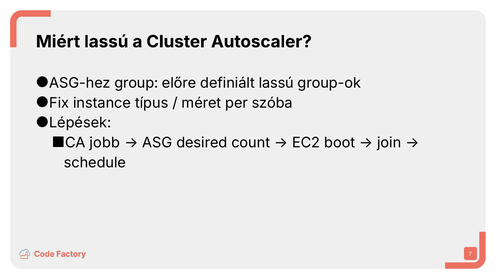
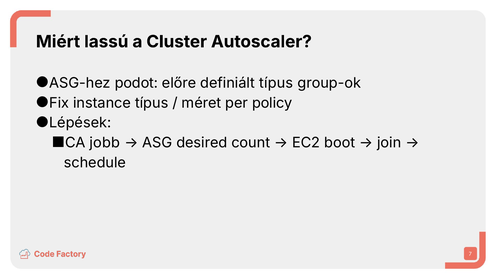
group: group -> podot (136, 83)
definiált lassú: lassú -> típus (276, 83)
szóba: szóba -> policy (272, 103)
